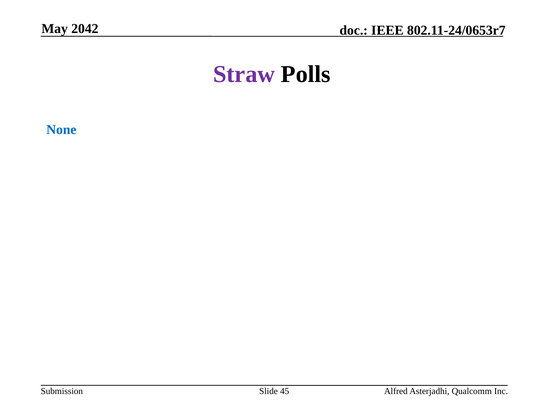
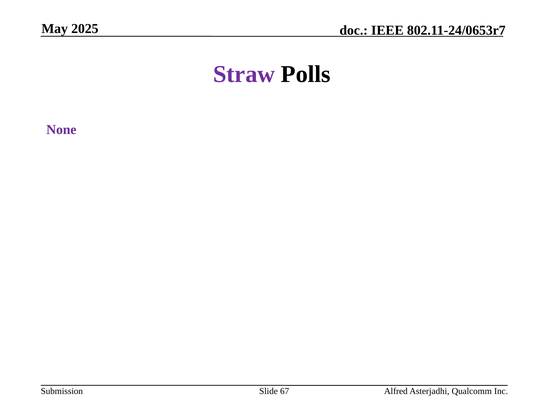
2042: 2042 -> 2025 (85, 29)
None colour: blue -> purple (61, 130)
45: 45 -> 67 (285, 391)
